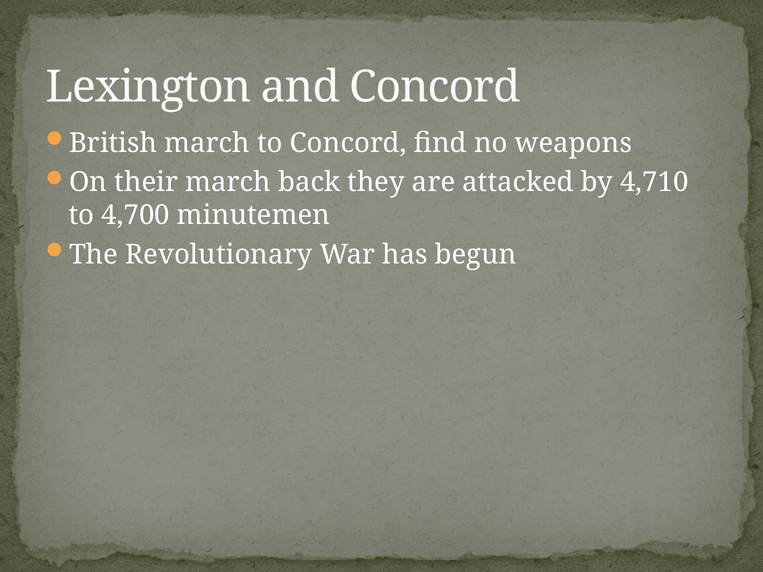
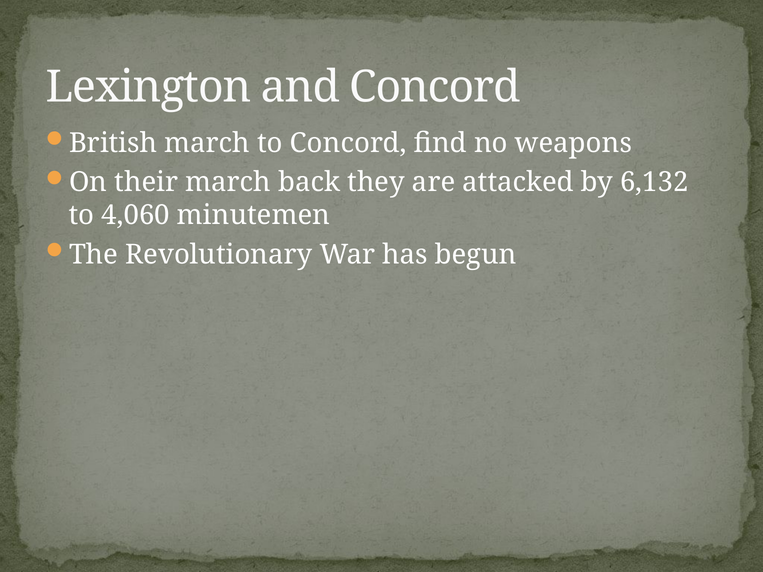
4,710: 4,710 -> 6,132 (654, 182)
4,700: 4,700 -> 4,060 (136, 215)
